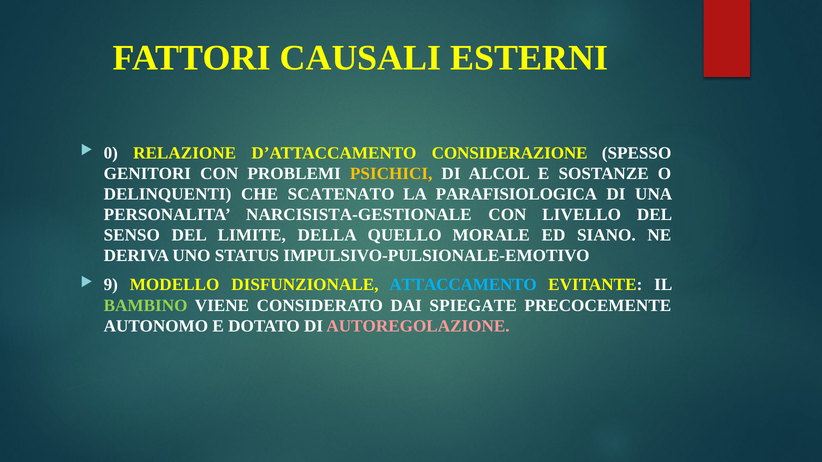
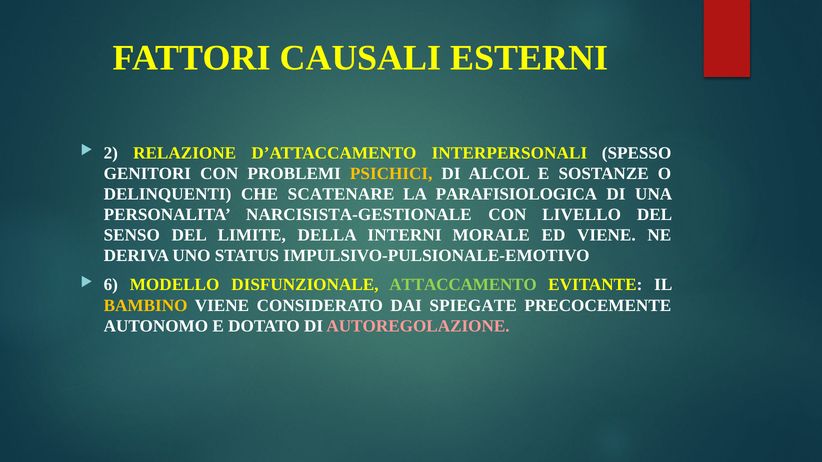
0: 0 -> 2 (111, 153)
CONSIDERAZIONE: CONSIDERAZIONE -> INTERPERSONALI (509, 153)
SCATENATO: SCATENATO -> SCATENARE (341, 194)
QUELLO: QUELLO -> INTERNI (405, 235)
ED SIANO: SIANO -> VIENE (606, 235)
9: 9 -> 6 (111, 285)
ATTACCAMENTO colour: light blue -> light green (463, 285)
BAMBINO colour: light green -> yellow (146, 306)
